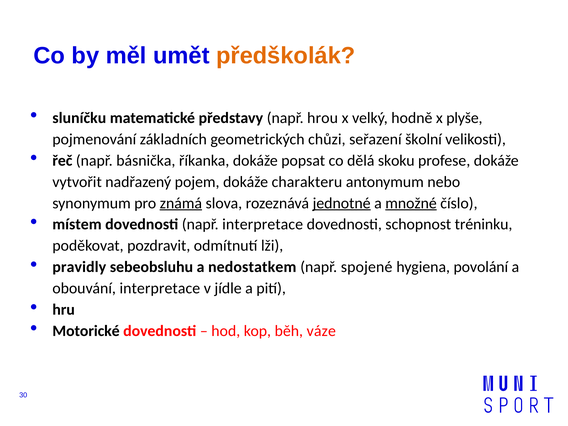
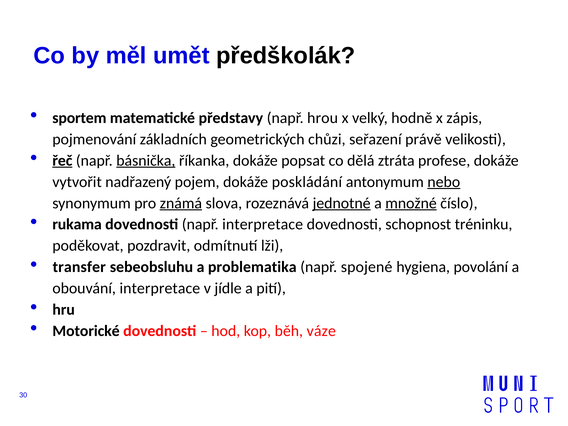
předškolák colour: orange -> black (286, 56)
sluníčku: sluníčku -> sportem (79, 118)
plyše: plyše -> zápis (464, 118)
školní: školní -> právě (423, 139)
řeč underline: none -> present (62, 161)
básnička underline: none -> present (146, 161)
skoku: skoku -> ztráta (396, 161)
charakteru: charakteru -> poskládání (307, 182)
nebo underline: none -> present (444, 182)
místem: místem -> rukama (77, 224)
pravidly: pravidly -> transfer (79, 267)
nedostatkem: nedostatkem -> problematika (252, 267)
